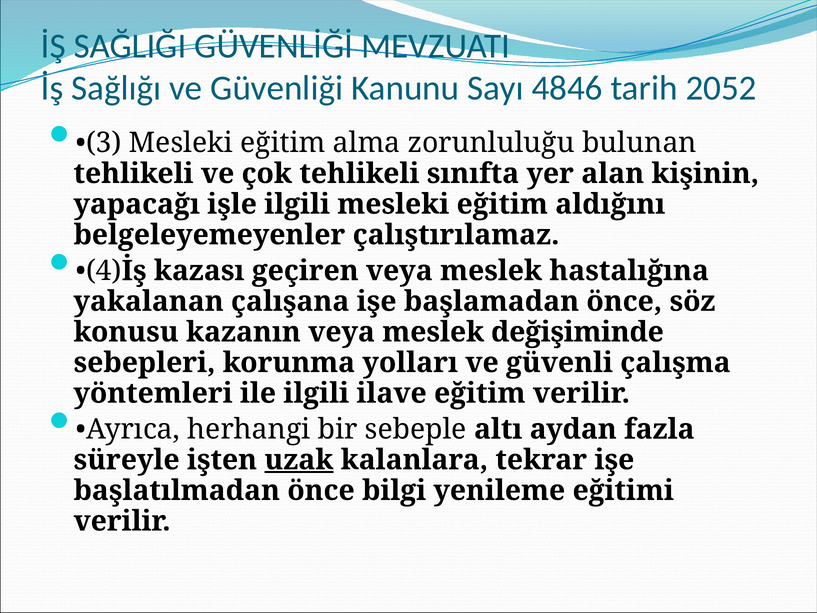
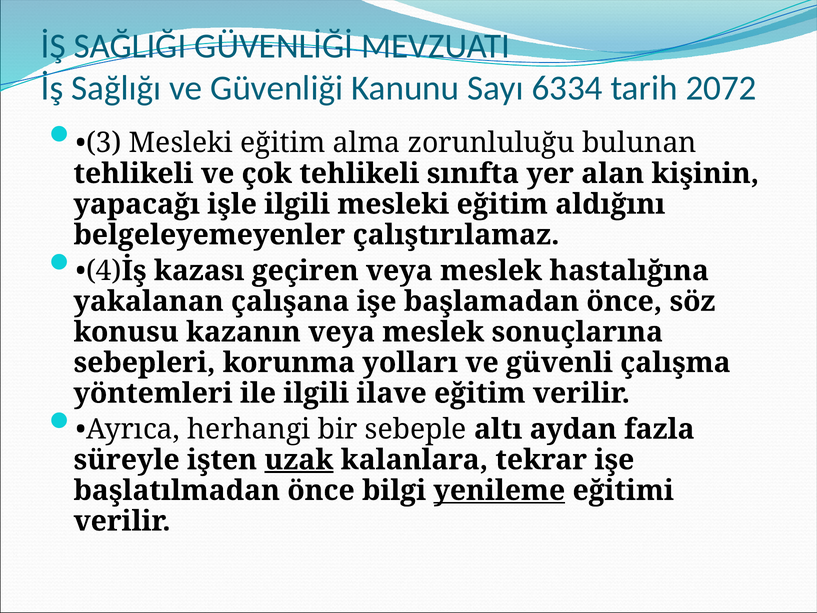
4846: 4846 -> 6334 (567, 88)
2052: 2052 -> 2072 (721, 88)
değişiminde: değişiminde -> sonuçlarına (577, 332)
yenileme underline: none -> present (499, 490)
